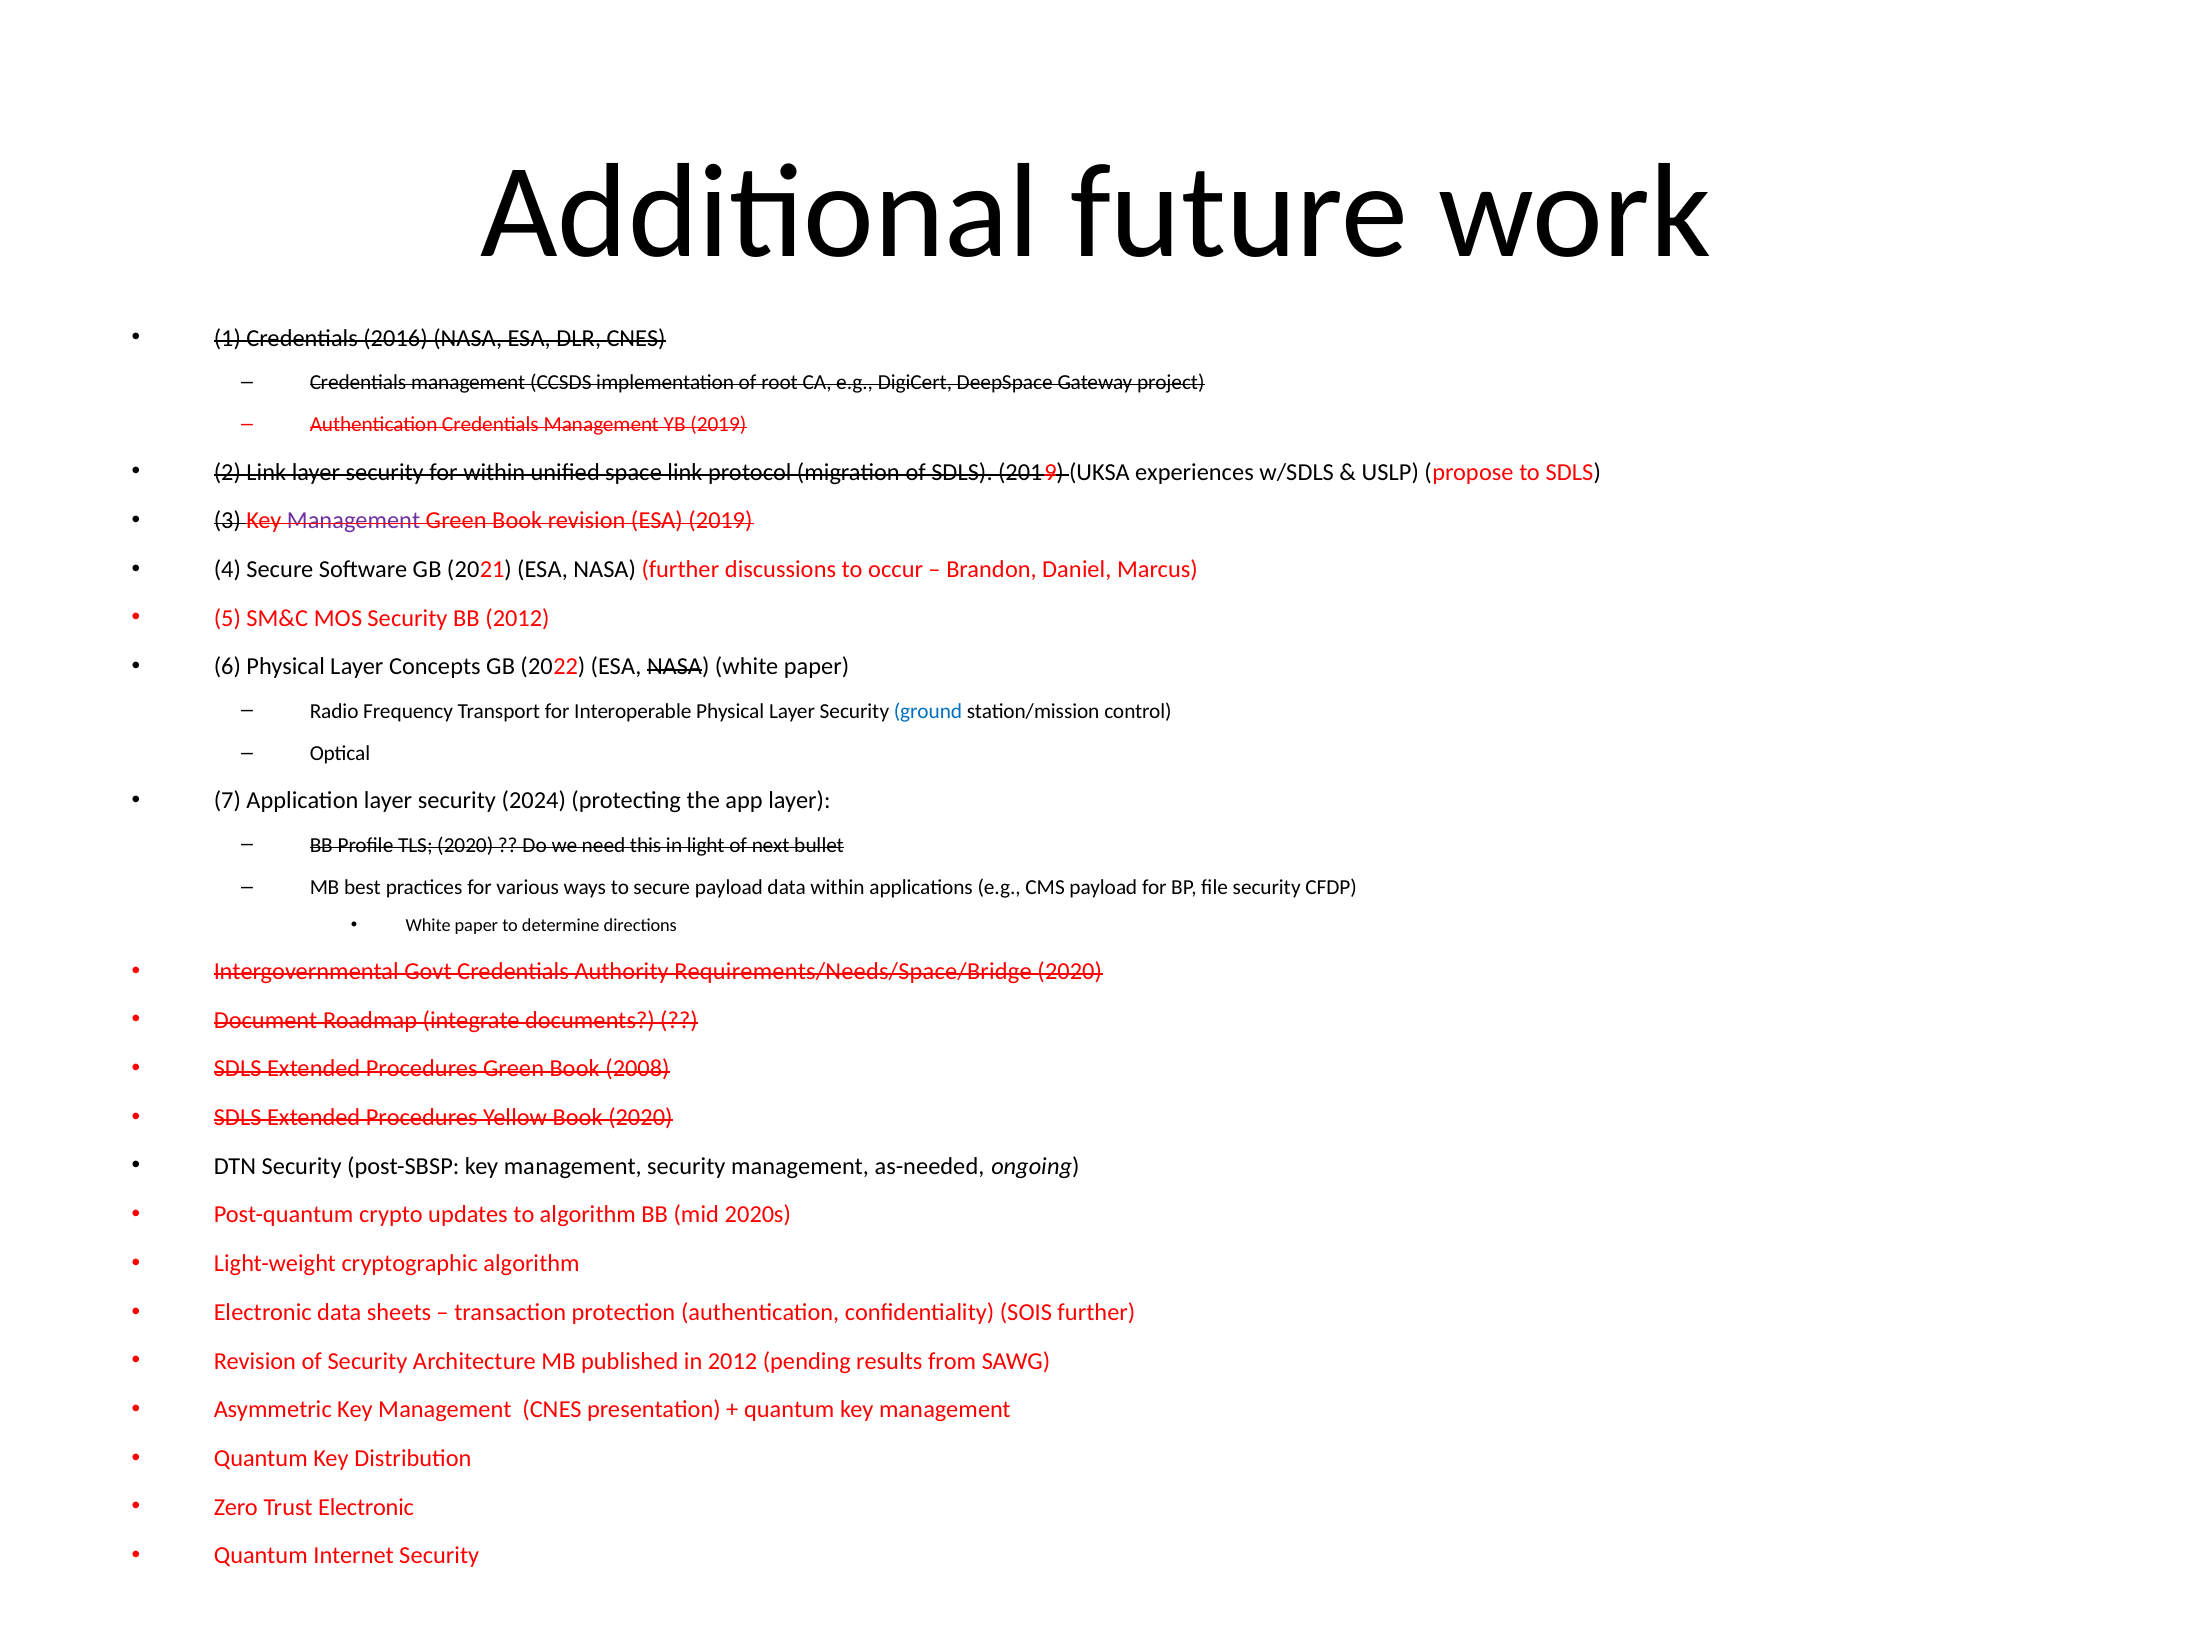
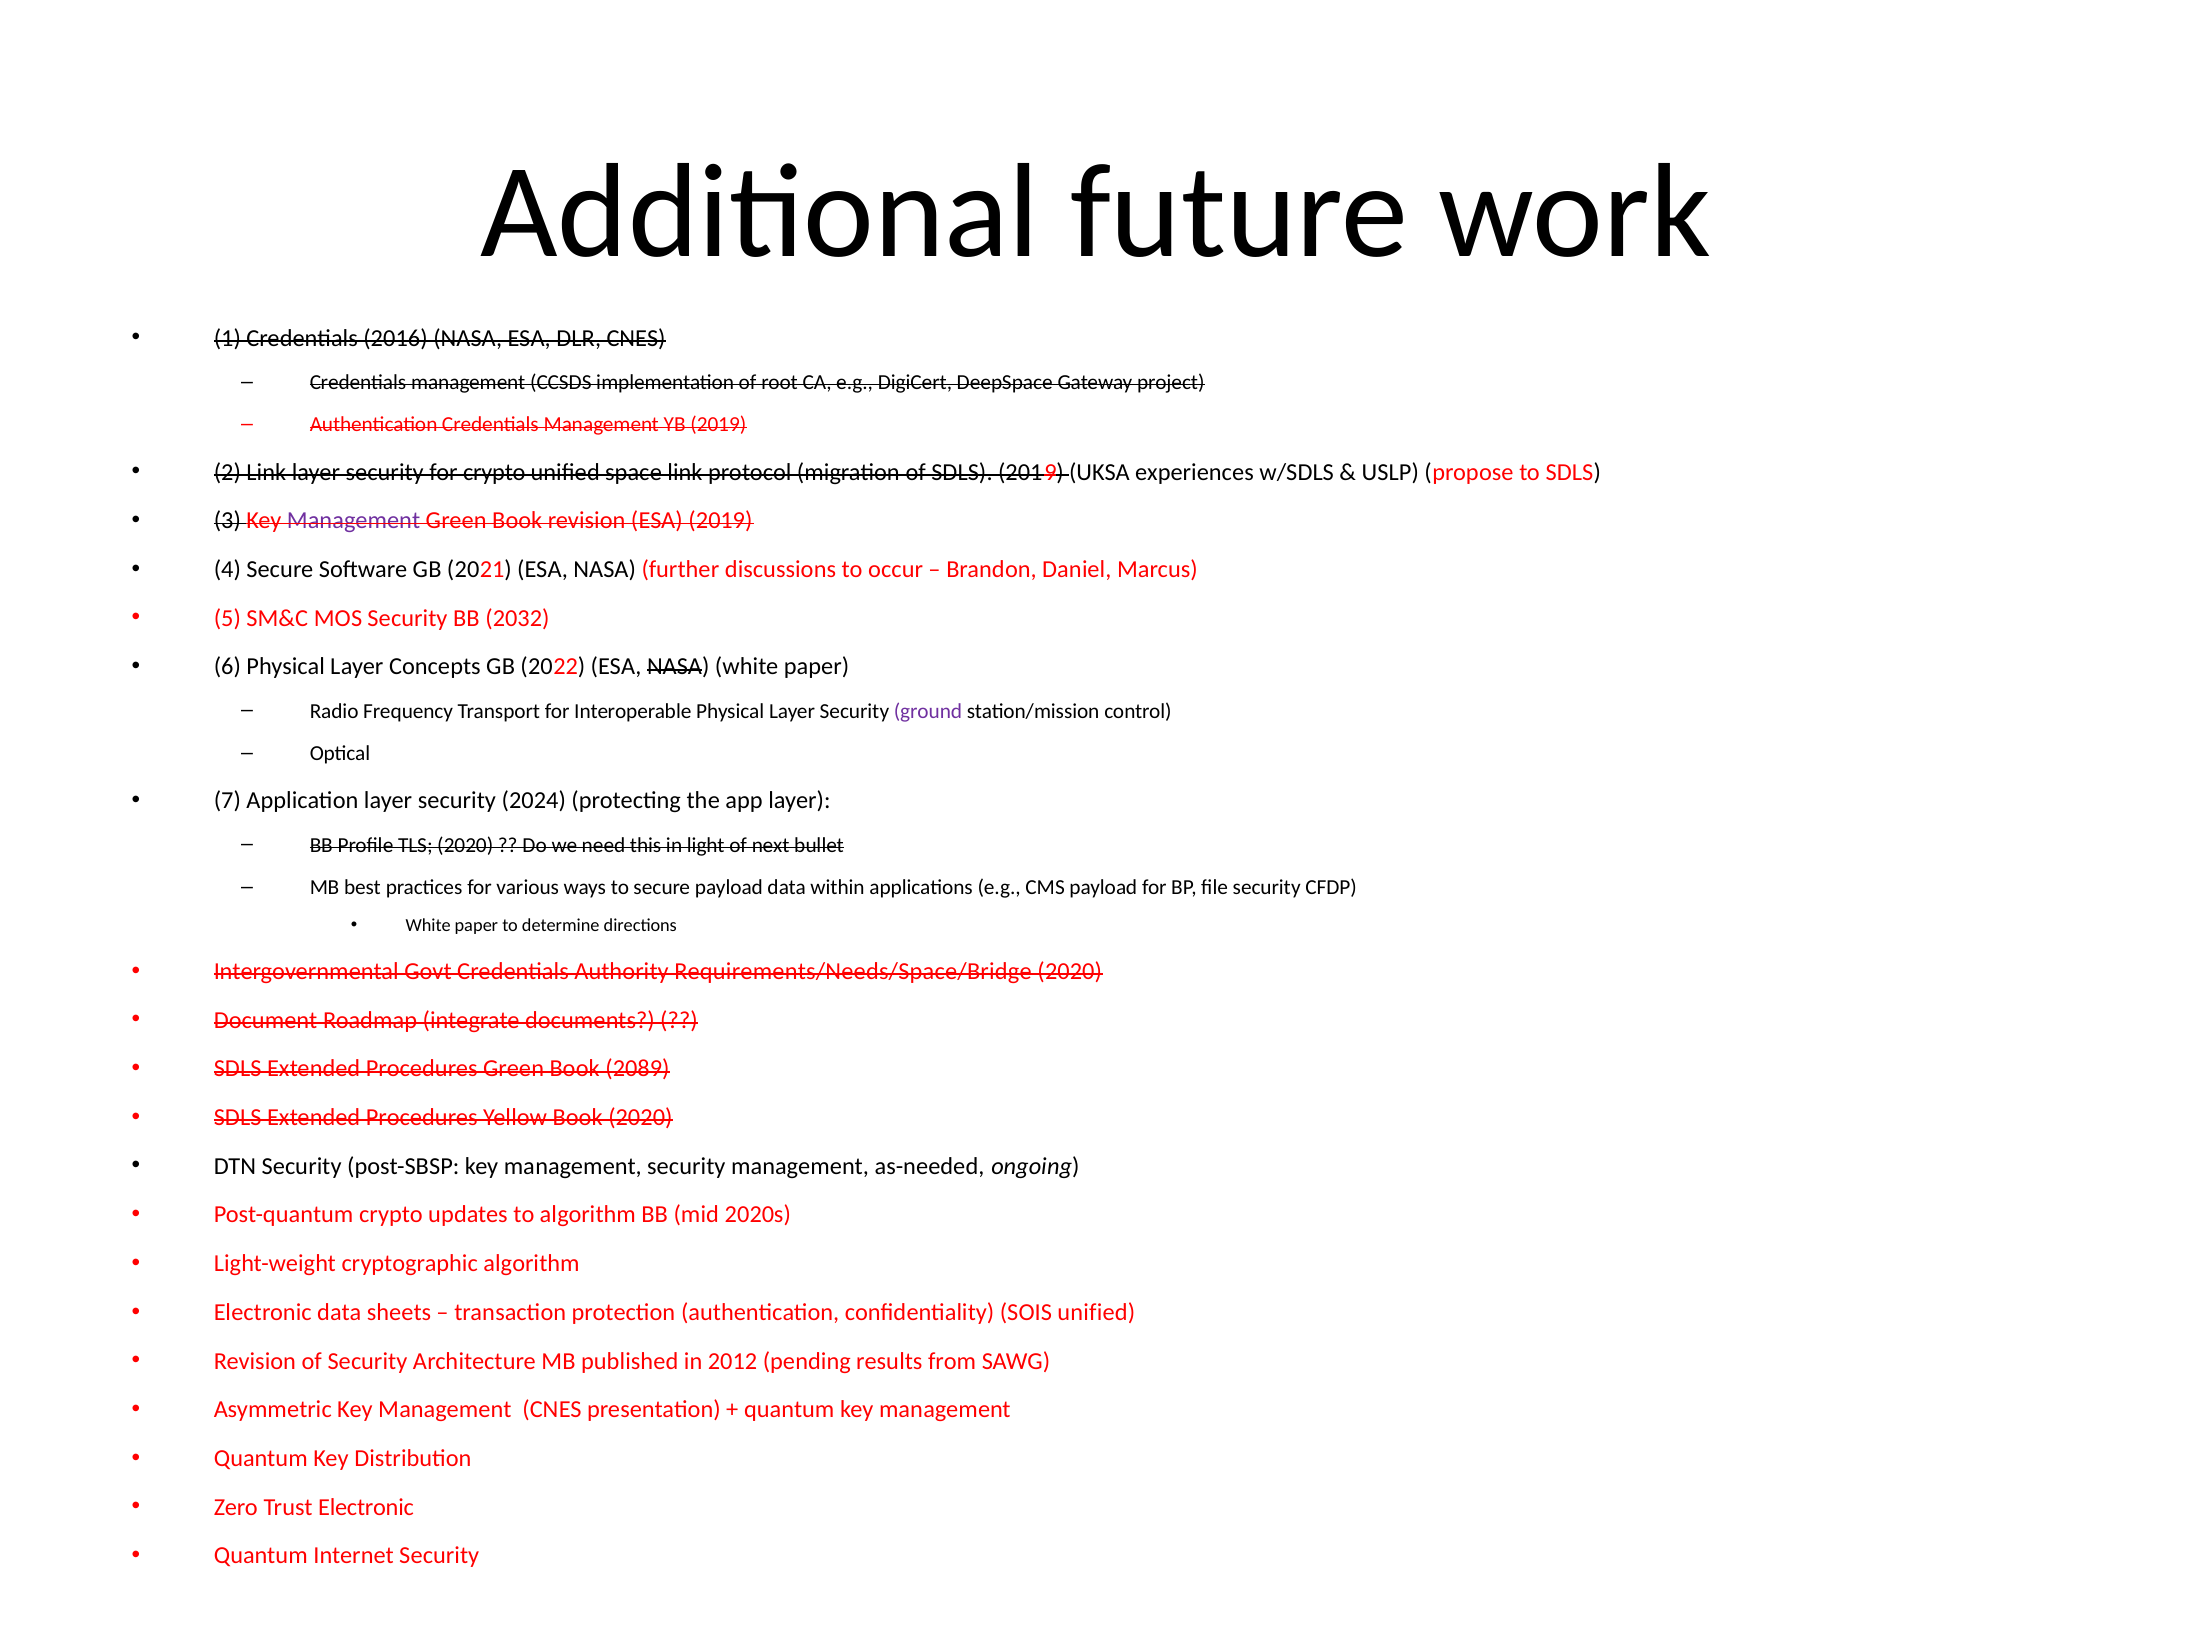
for within: within -> crypto (494, 472)
BB 2012: 2012 -> 2032 (517, 618)
ground colour: blue -> purple (928, 711)
2008: 2008 -> 2089 (637, 1069)
SOIS further: further -> unified (1096, 1312)
